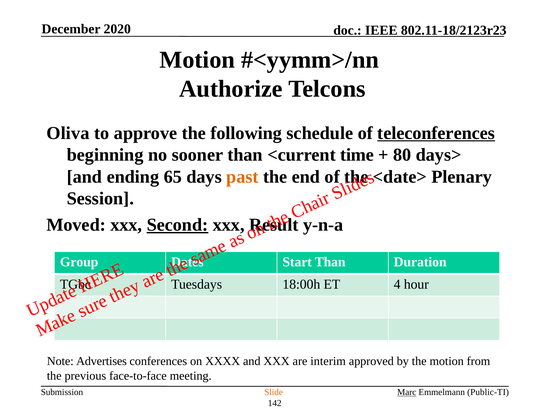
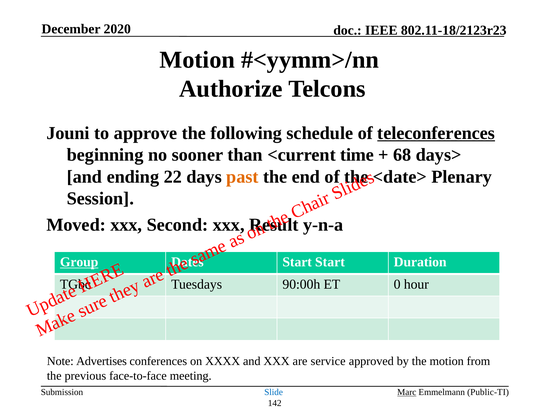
Oliva: Oliva -> Jouni (68, 133)
80: 80 -> 68 (402, 155)
65: 65 -> 22 (173, 177)
Second underline: present -> none (177, 225)
Group underline: none -> present (79, 262)
Start Than: Than -> Start (330, 262)
18:00h: 18:00h -> 90:00h (301, 284)
4: 4 -> 0 (397, 284)
interim: interim -> service (328, 361)
Slide colour: orange -> blue (274, 392)
